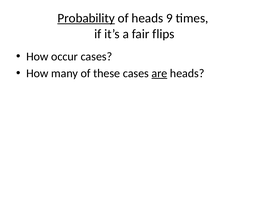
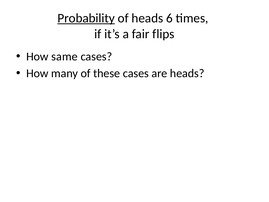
9: 9 -> 6 (169, 18)
occur: occur -> same (65, 56)
are underline: present -> none (159, 73)
